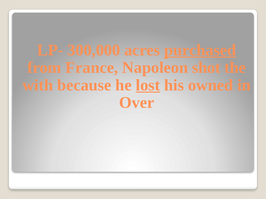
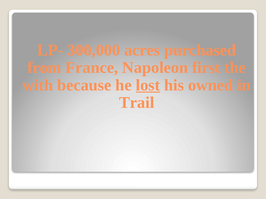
purchased underline: present -> none (200, 50)
shot: shot -> first (206, 68)
Over: Over -> Trail (137, 103)
